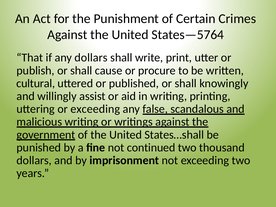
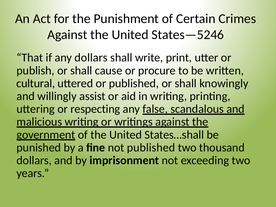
States—5764: States—5764 -> States—5246 (188, 35)
or exceeding: exceeding -> respecting (95, 109)
not continued: continued -> published (151, 148)
